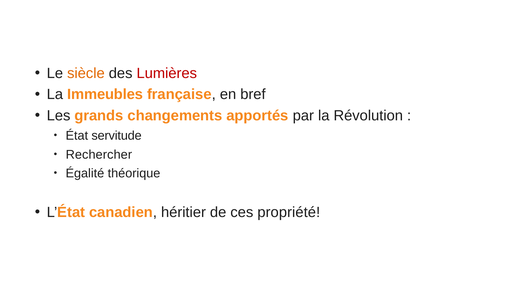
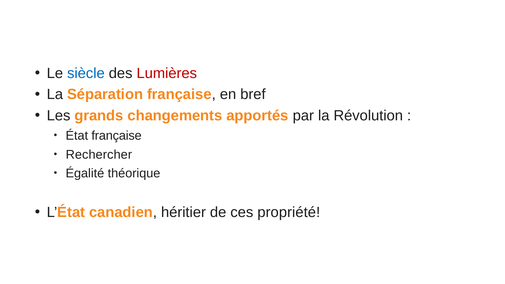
siècle colour: orange -> blue (86, 73)
Immeubles: Immeubles -> Séparation (105, 94)
État servitude: servitude -> française (117, 136)
